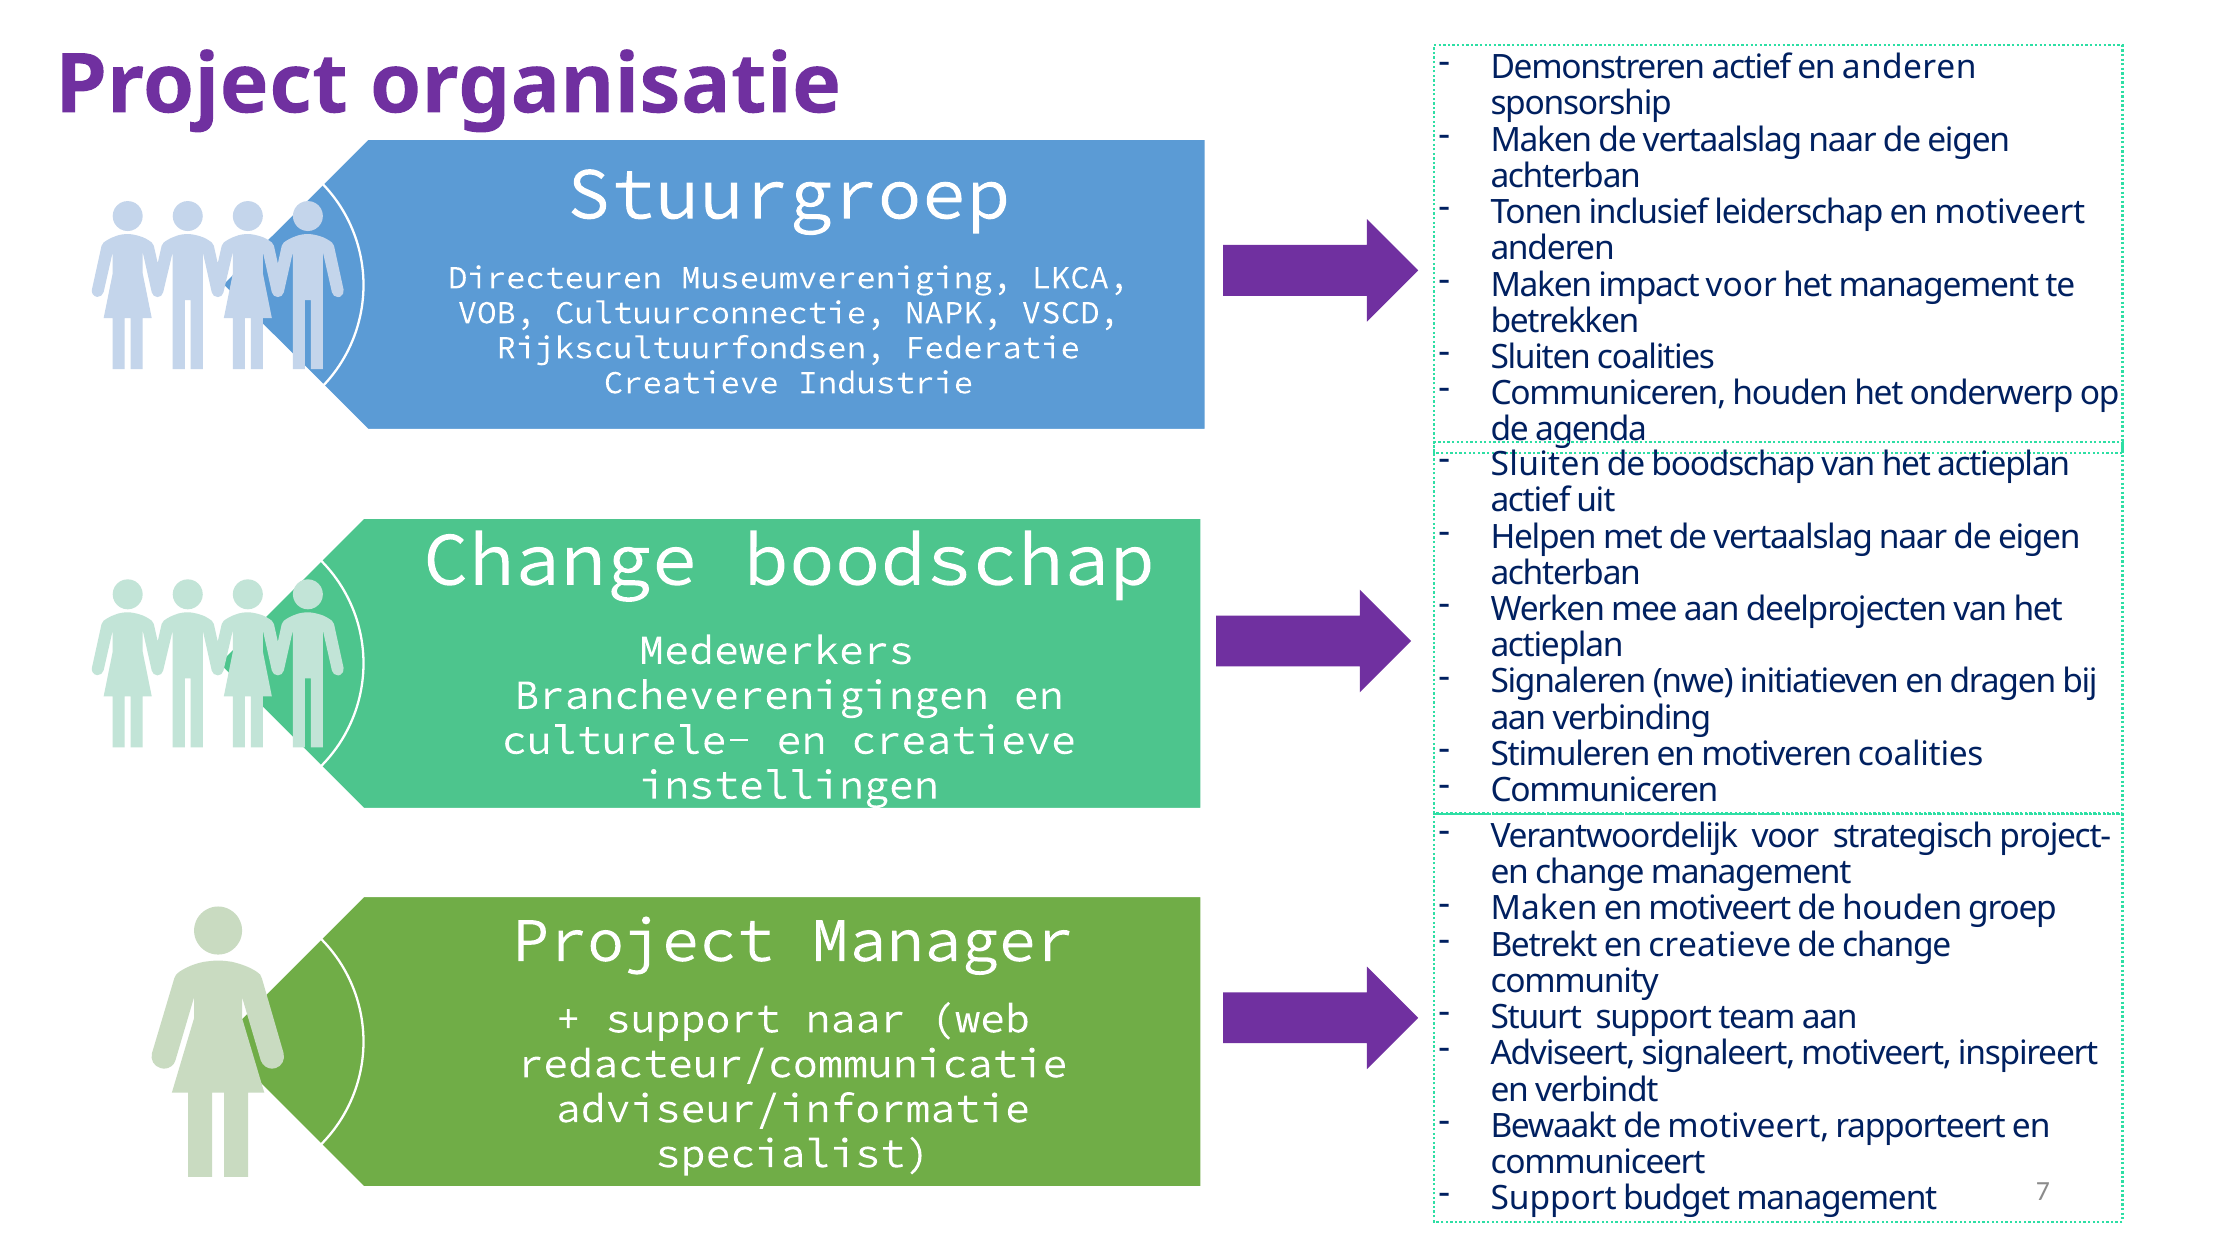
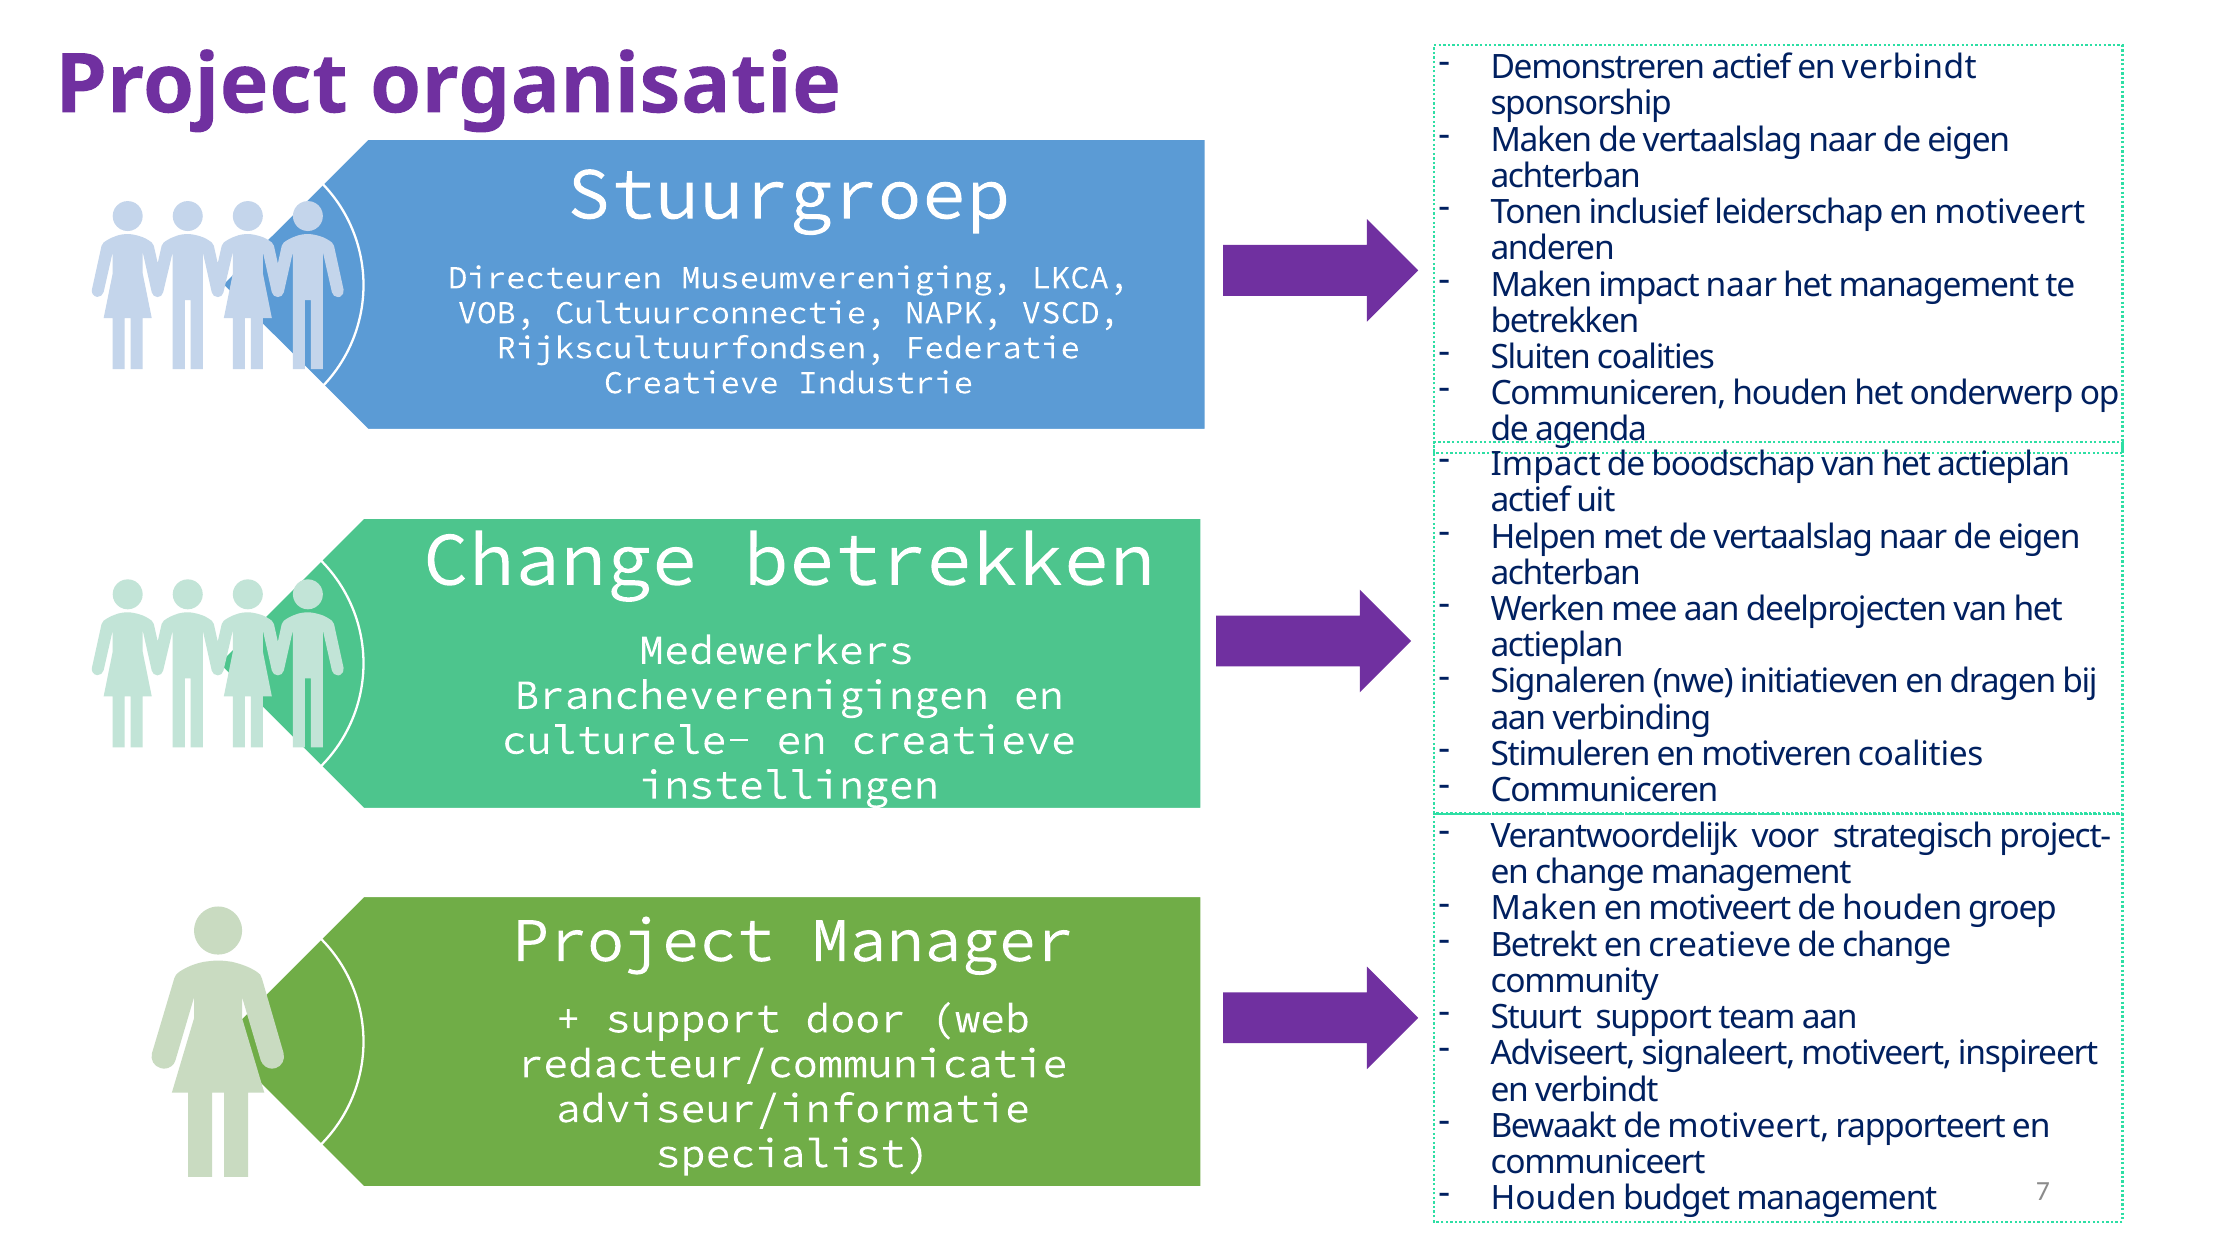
actief en anderen: anderen -> verbindt (1909, 68)
impact voor: voor -> naar (1741, 285)
Sluiten: Sluiten -> Impact (1546, 465)
Change boodschap: boodschap -> betrekken (949, 560)
support naar: naar -> door (855, 1019)
Support: Support -> Houden (1554, 1199)
